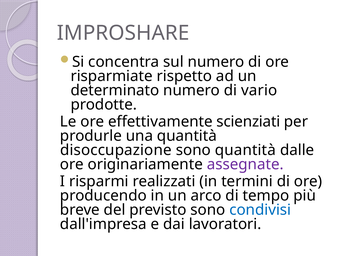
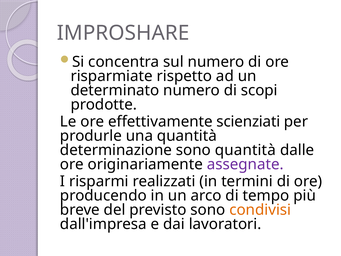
vario: vario -> scopi (259, 90)
disoccupazione: disoccupazione -> determinazione (116, 150)
condivisi colour: blue -> orange (260, 210)
